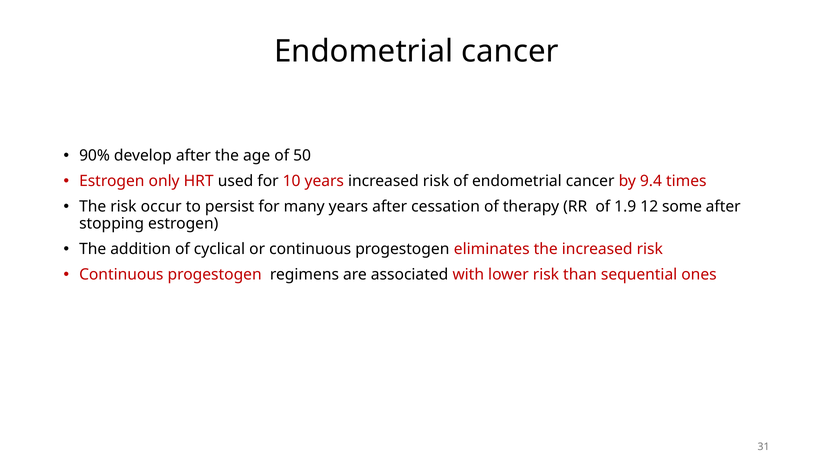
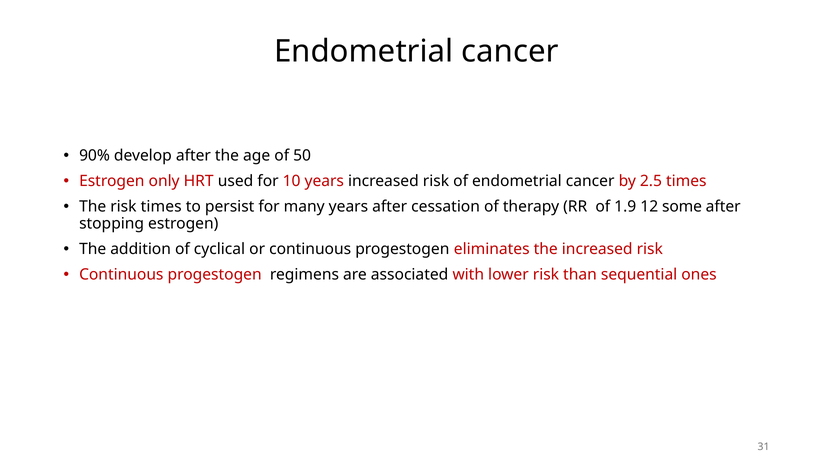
9.4: 9.4 -> 2.5 (651, 181)
risk occur: occur -> times (161, 206)
